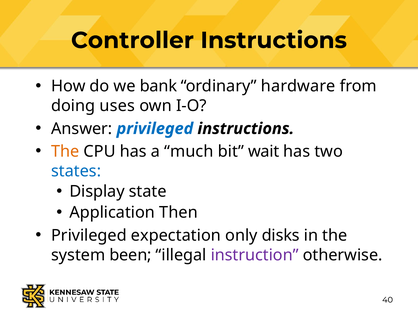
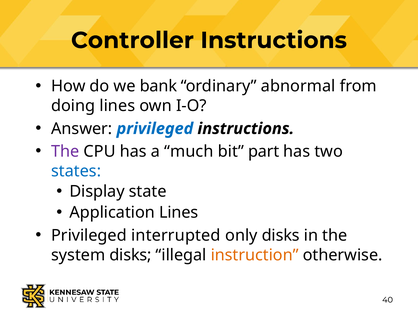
hardware: hardware -> abnormal (298, 86)
doing uses: uses -> lines (117, 106)
The colour: orange -> purple (65, 151)
wait: wait -> part (264, 151)
Application Then: Then -> Lines (179, 212)
expectation: expectation -> interrupted (176, 235)
system been: been -> disks (131, 255)
instruction colour: purple -> orange (255, 255)
